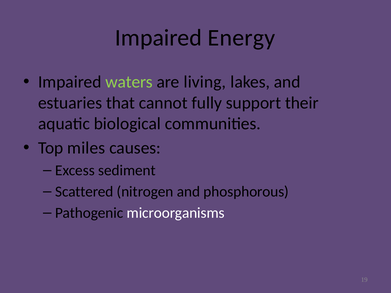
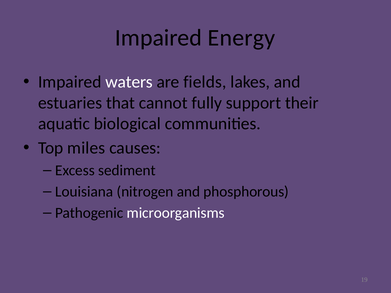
waters colour: light green -> white (129, 82)
living: living -> fields (205, 82)
Scattered: Scattered -> Louisiana (84, 192)
